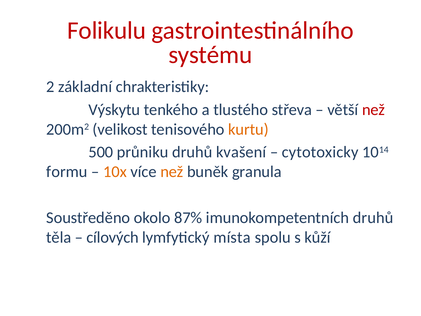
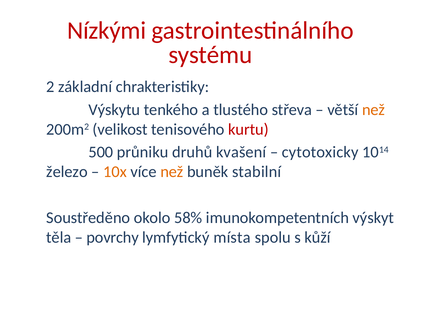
Folikulu: Folikulu -> Nízkými (107, 31)
než colour: red -> orange (374, 110)
kurtu colour: orange -> red (249, 129)
formu: formu -> železo (67, 172)
granula: granula -> stabilní (257, 172)
87%: 87% -> 58% (188, 217)
imunokompetentních druhů: druhů -> výskyt (373, 217)
cílových: cílových -> povrchy (113, 237)
